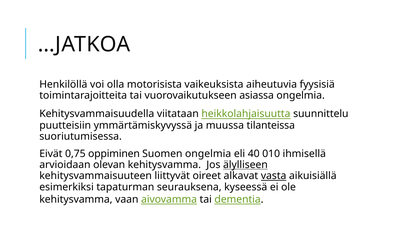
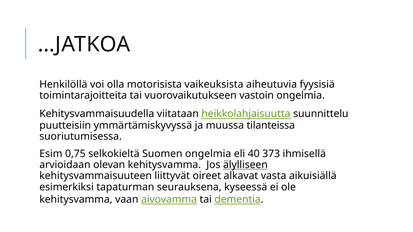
asiassa: asiassa -> vastoin (257, 96)
Eivät: Eivät -> Esim (51, 154)
oppiminen: oppiminen -> selkokieltä (114, 154)
010: 010 -> 373 (271, 154)
vasta underline: present -> none (274, 176)
